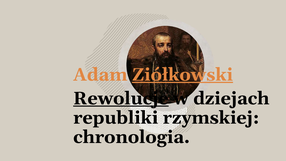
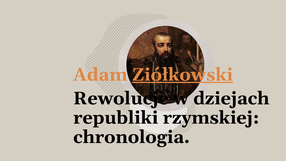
Rewolucje underline: present -> none (121, 98)
